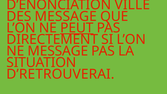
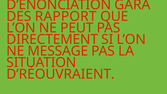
VILLE: VILLE -> GARA (132, 5)
DES MESSAGE: MESSAGE -> RAPPORT (66, 16)
PEUT underline: present -> none (77, 28)
D’RETROUVERAI: D’RETROUVERAI -> D’RÉOUVRAIENT (61, 74)
